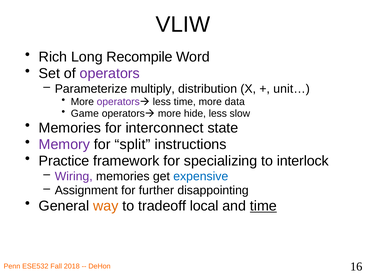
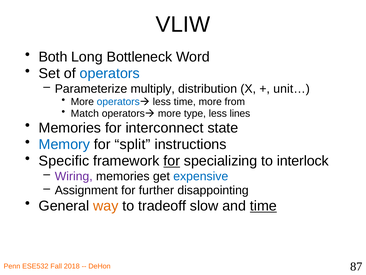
Rich: Rich -> Both (53, 57)
Recompile: Recompile -> Bottleneck (139, 57)
operators colour: purple -> blue (110, 73)
operators colour: purple -> blue (118, 101)
data: data -> from (235, 101)
Game: Game -> Match (85, 113)
hide: hide -> type (195, 113)
slow: slow -> lines (240, 113)
Memory colour: purple -> blue (64, 144)
Practice: Practice -> Specific (64, 161)
for underline: none -> present (172, 161)
local: local -> slow (204, 206)
16: 16 -> 87 (356, 266)
